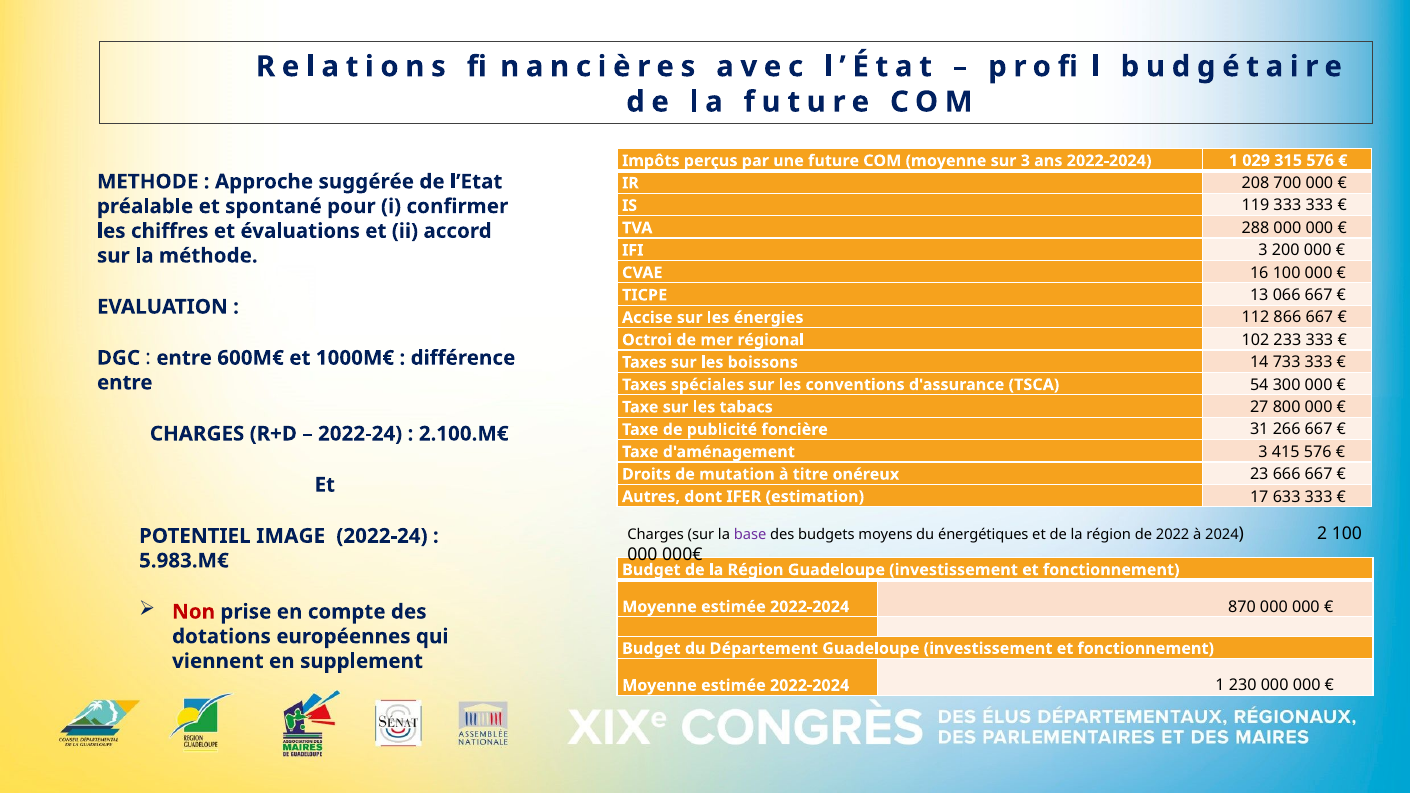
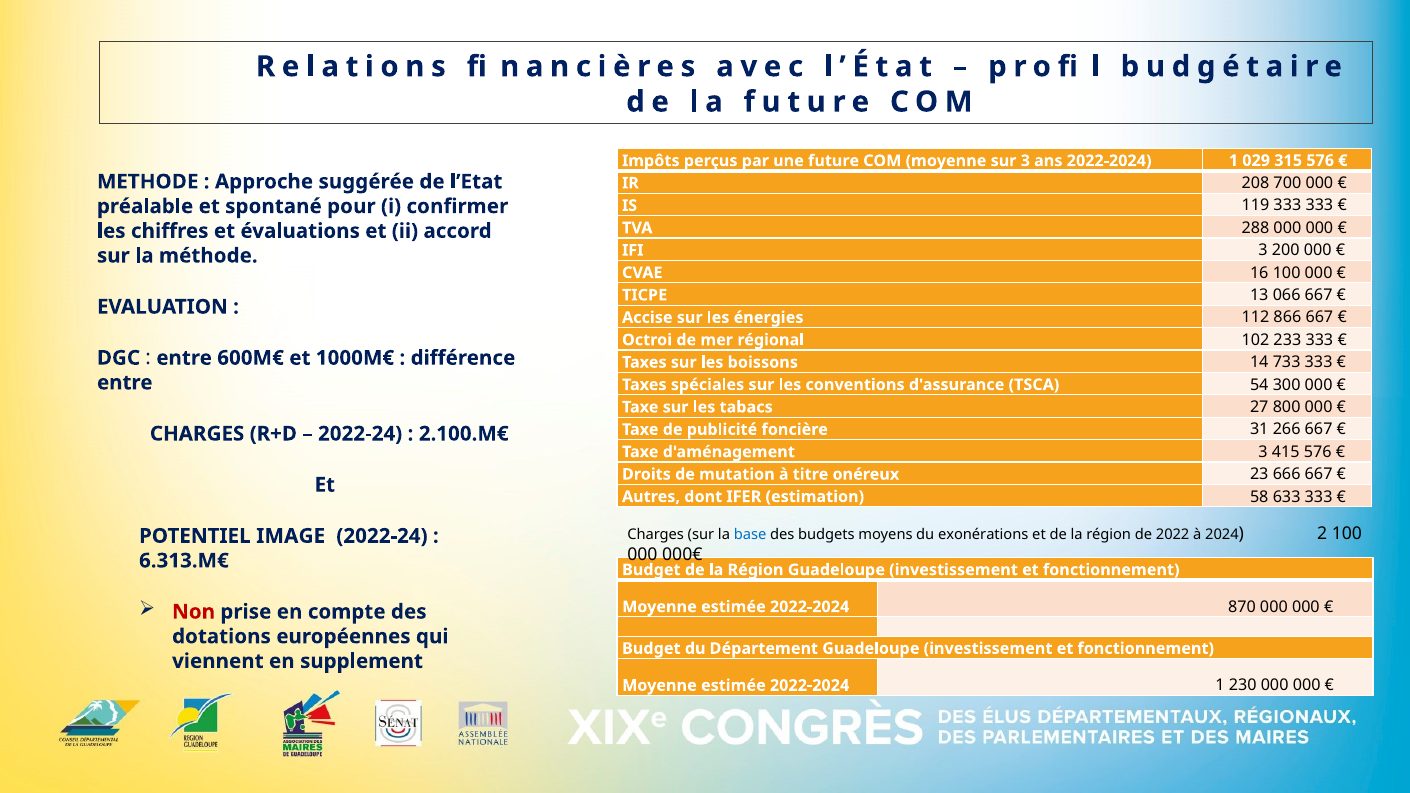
17: 17 -> 58 (1259, 497)
base colour: purple -> blue (750, 534)
énergétiques: énergétiques -> exonérations (983, 534)
5.983.M€: 5.983.M€ -> 6.313.M€ (184, 561)
